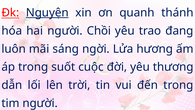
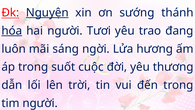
quanh: quanh -> sướng (137, 13)
hóa underline: none -> present (12, 31)
Chồi: Chồi -> Tươi (99, 31)
